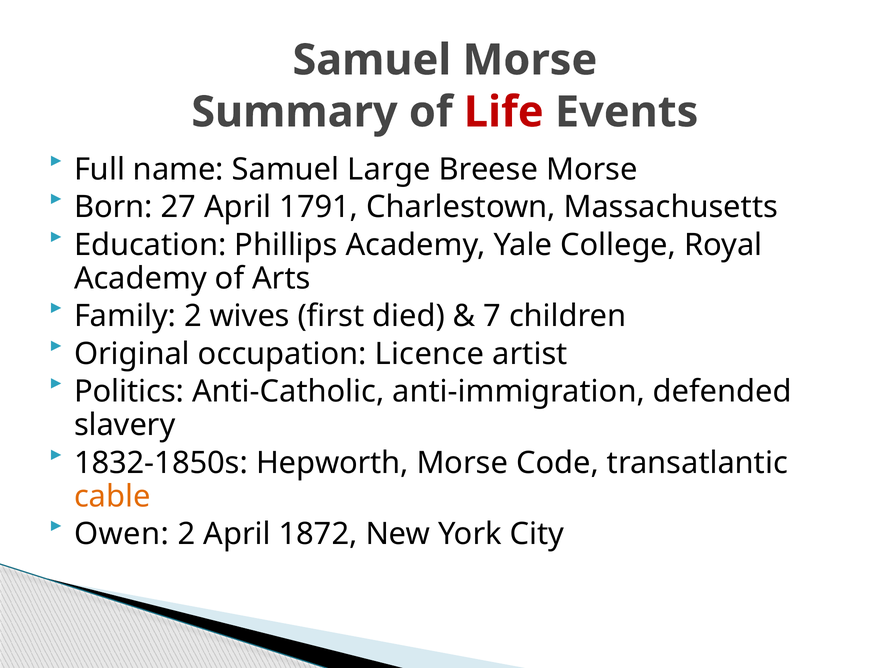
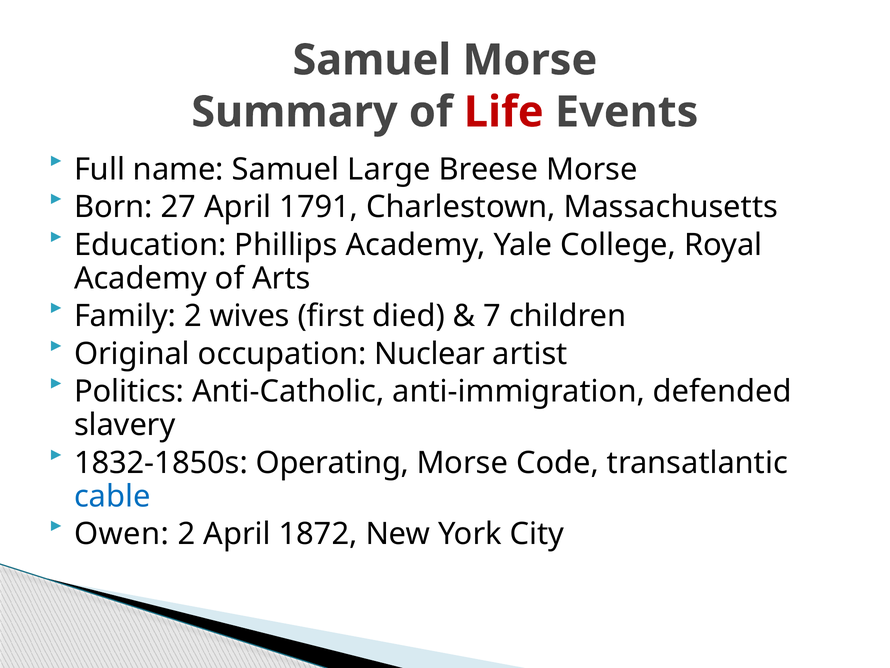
Licence: Licence -> Nuclear (430, 354)
Hepworth: Hepworth -> Operating (332, 463)
cable colour: orange -> blue (112, 496)
